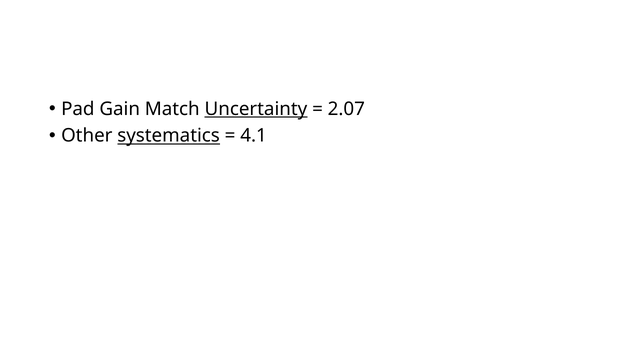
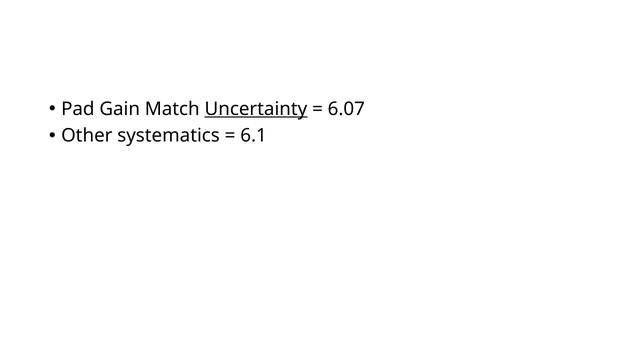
2.07: 2.07 -> 6.07 (346, 109)
systematics underline: present -> none (169, 136)
4.1: 4.1 -> 6.1 (254, 136)
